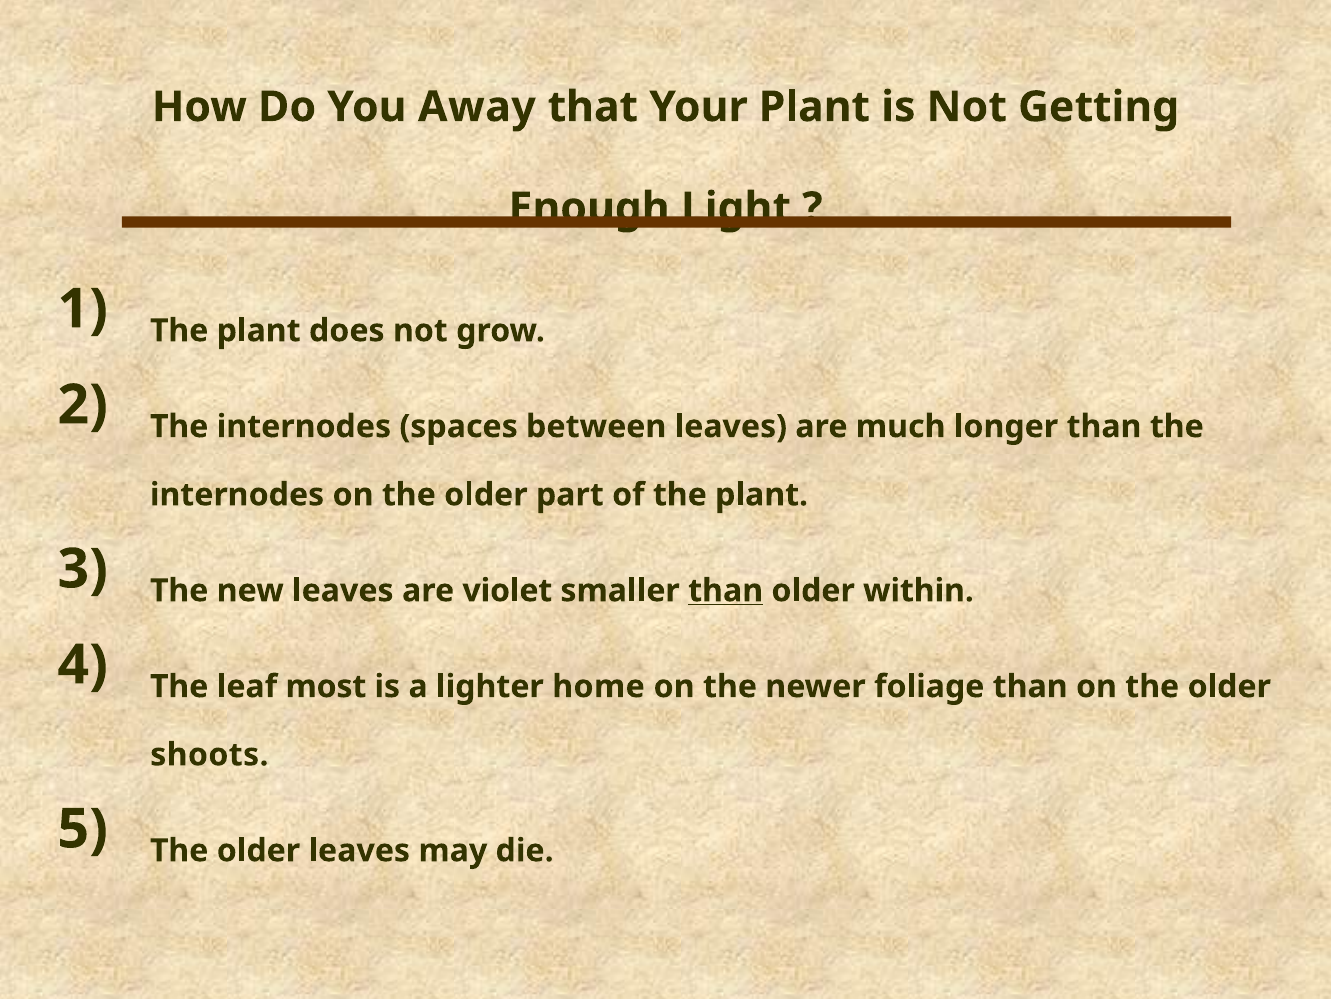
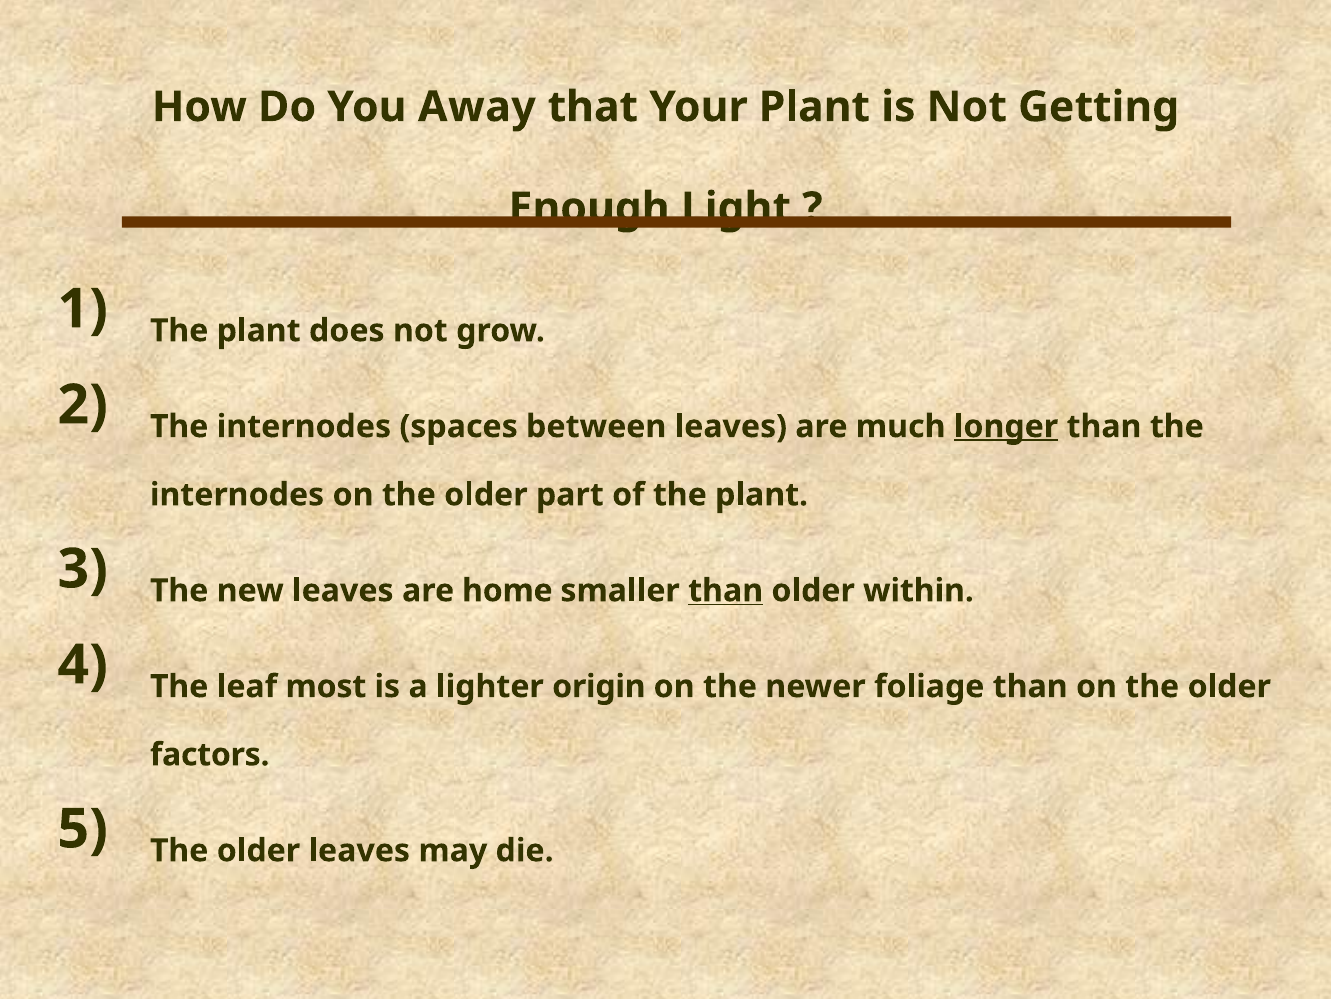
longer underline: none -> present (1006, 426)
violet: violet -> home (507, 590)
home: home -> origin (599, 686)
shoots: shoots -> factors (210, 754)
